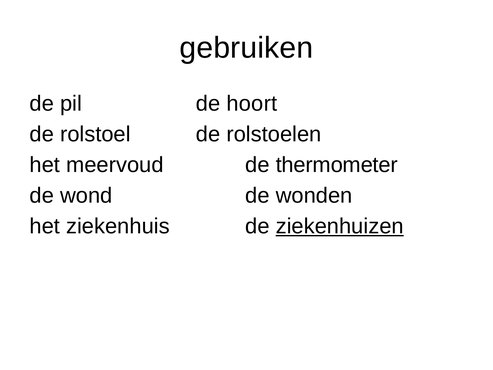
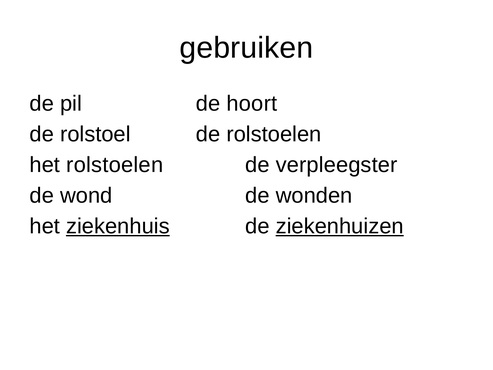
het meervoud: meervoud -> rolstoelen (115, 165)
thermometer: thermometer -> verpleegster (337, 165)
ziekenhuis underline: none -> present (118, 226)
